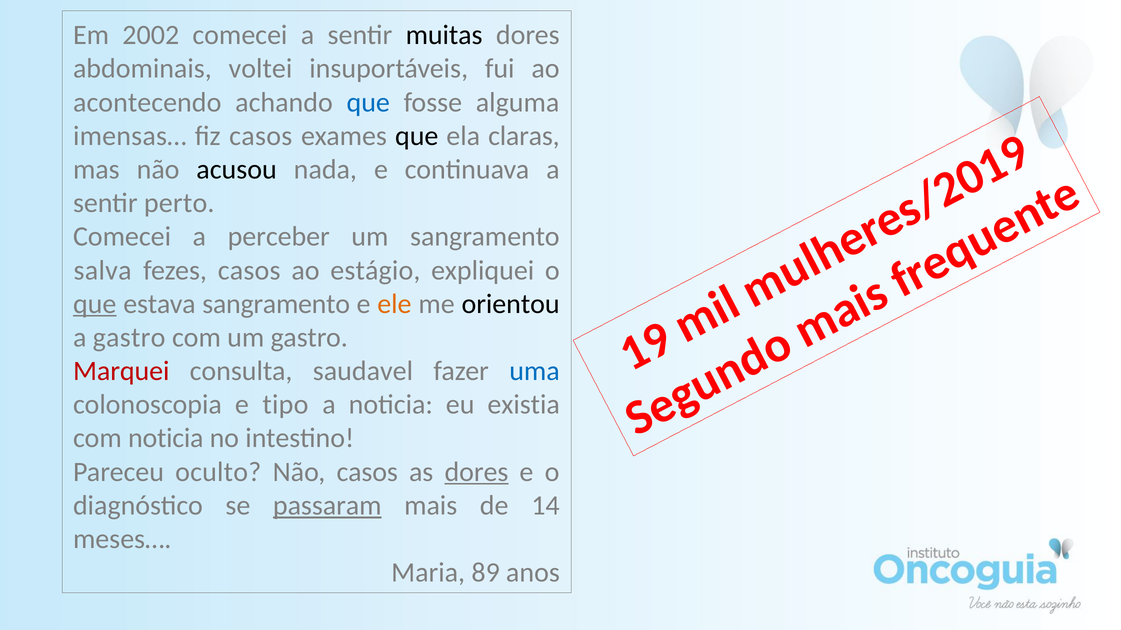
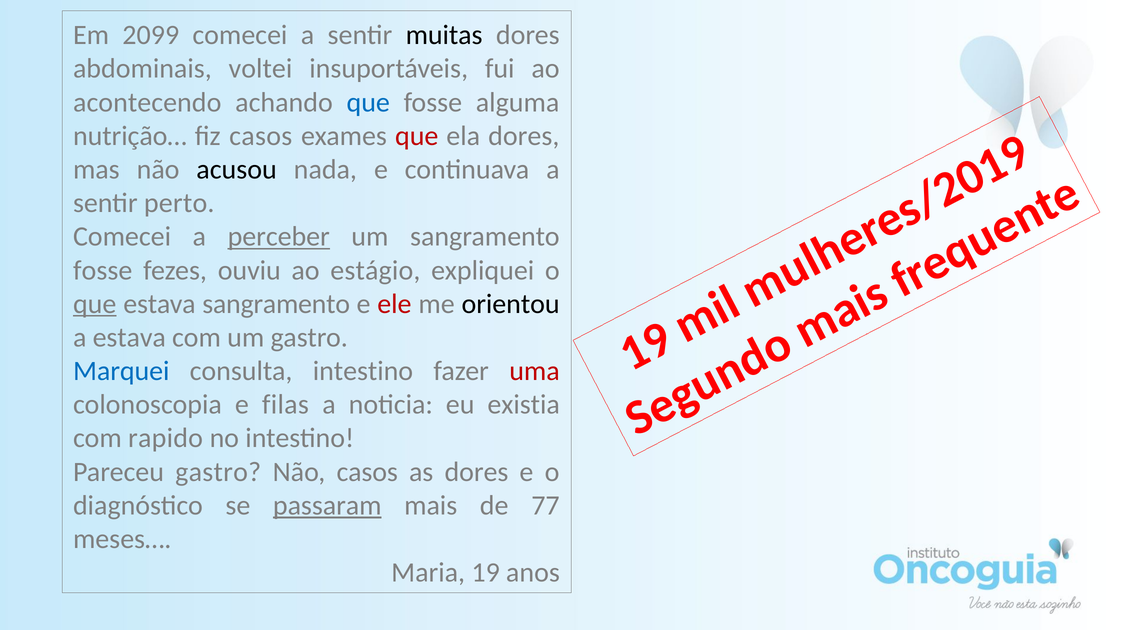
2002: 2002 -> 2099 (151, 35)
imensas…: imensas… -> nutrição… (130, 136)
que colour: black -> red (417, 136)
ela claras: claras -> dores (524, 136)
perceber underline: none -> present (279, 237)
salva: salva -> fosse (103, 271)
fezes casos: casos -> ouviu (249, 271)
ele colour: orange -> red (394, 304)
a gastro: gastro -> estava (129, 338)
Marquei colour: red -> blue (121, 371)
consulta saudavel: saudavel -> intestino (363, 371)
uma colour: blue -> red (535, 371)
tipo: tipo -> filas (285, 405)
com noticia: noticia -> rapido (166, 439)
Pareceu oculto: oculto -> gastro (218, 472)
dores underline: present -> none (476, 472)
14: 14 -> 77 (545, 506)
89: 89 -> 19 (486, 573)
